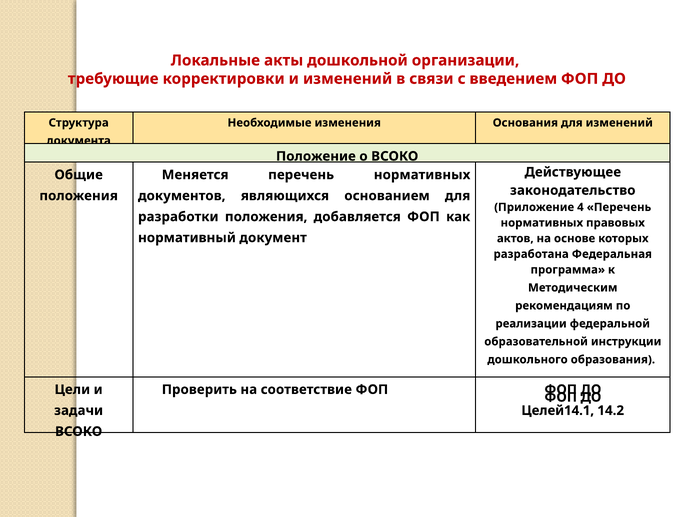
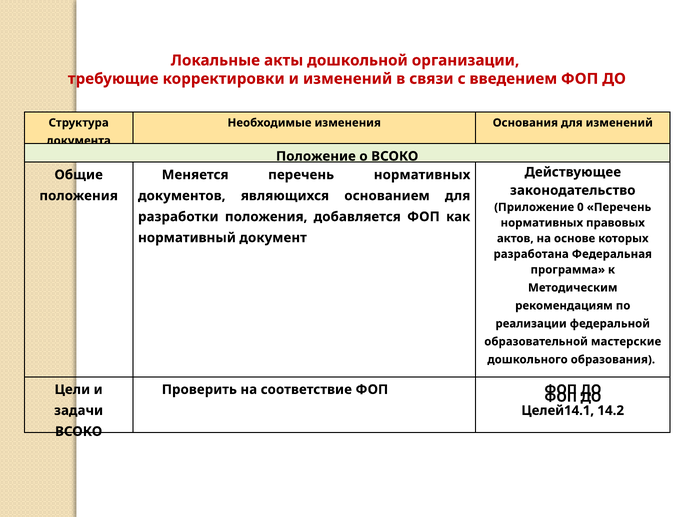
4: 4 -> 0 (580, 207)
инструкции: инструкции -> мастерские (626, 341)
